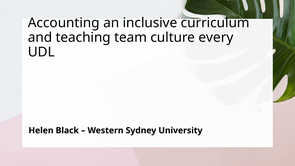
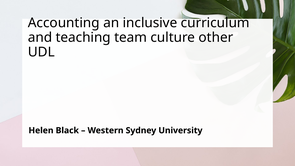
every: every -> other (216, 37)
